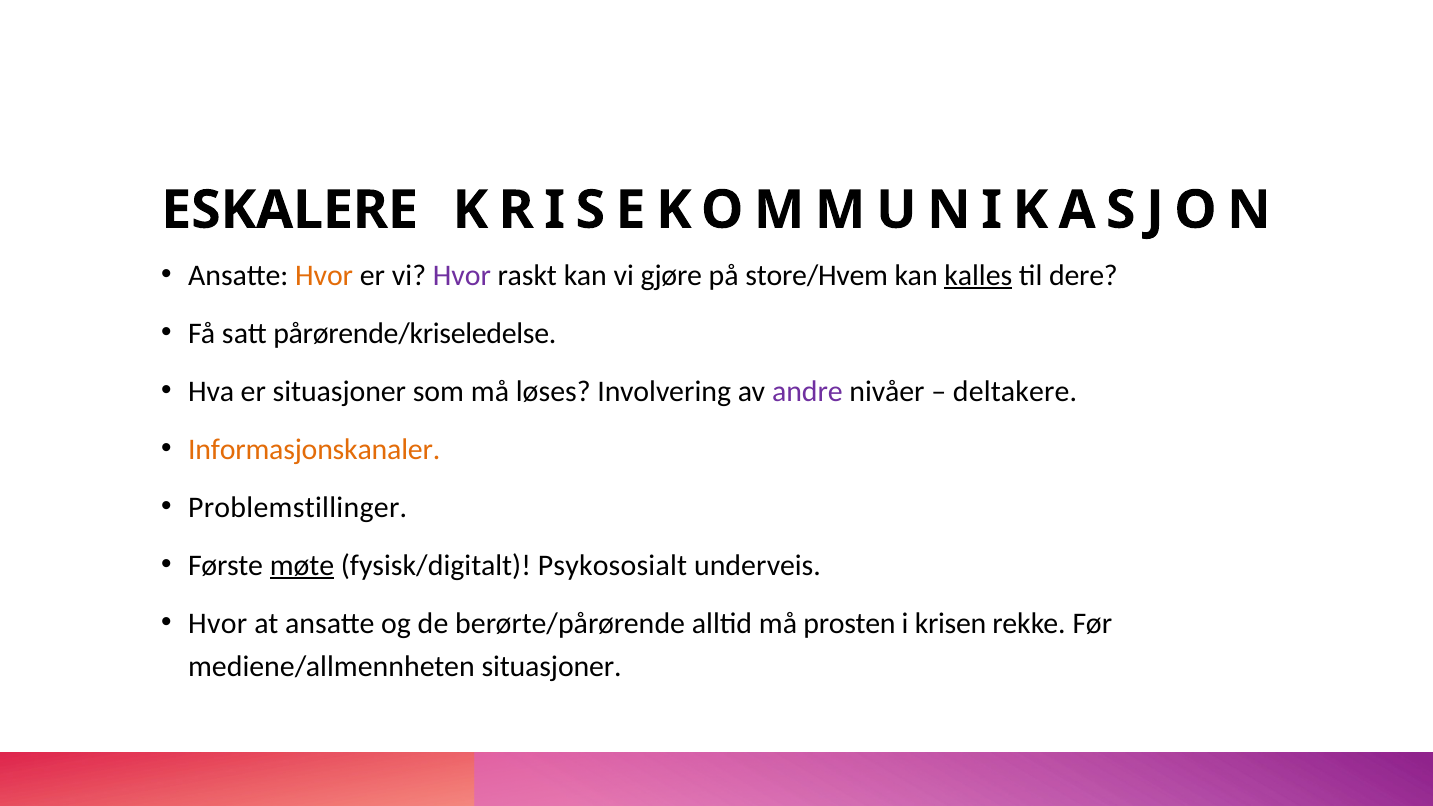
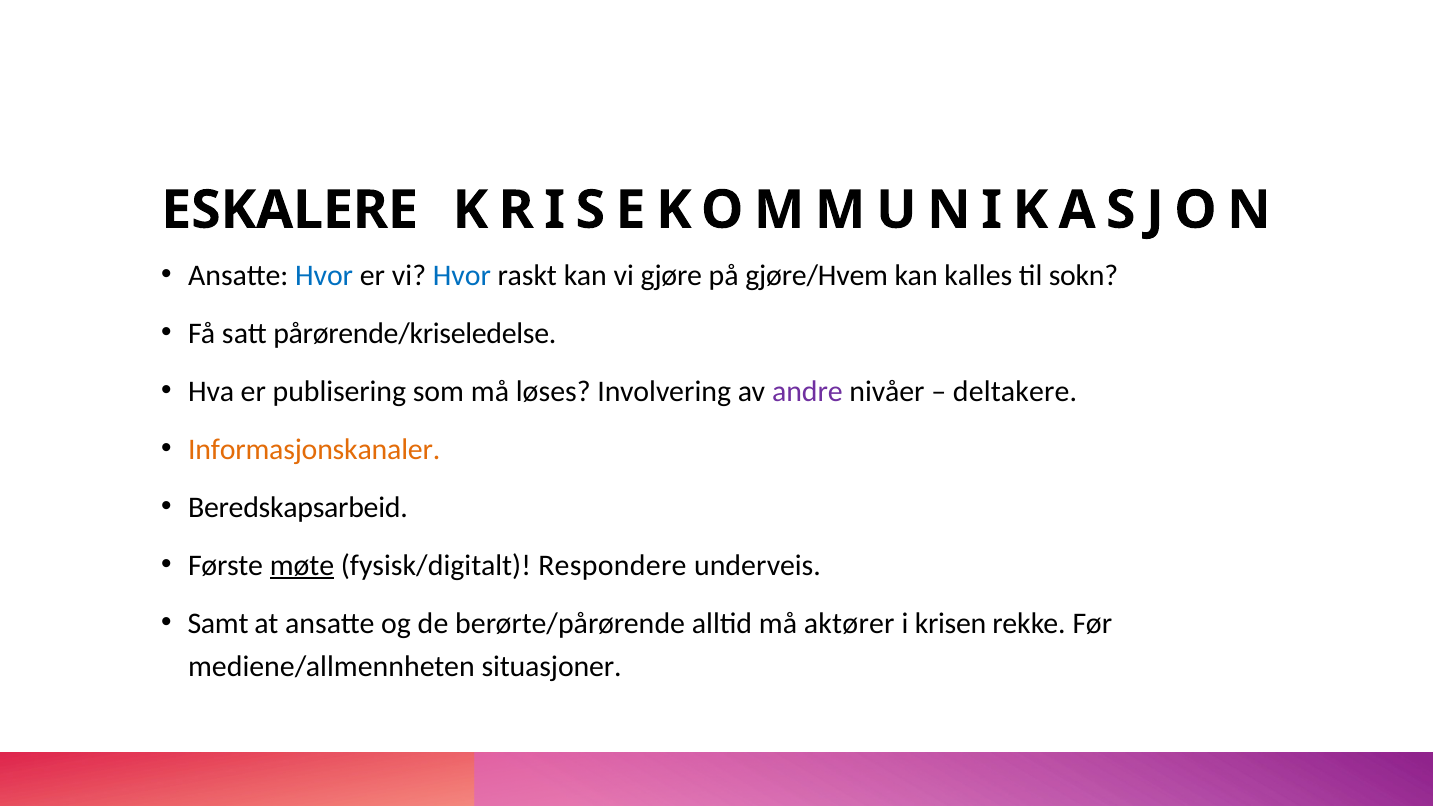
Hvor colour: orange -> blue (324, 275)
Hvor colour: purple -> blue (462, 275)
store/Hvem: store/Hvem -> gjøre/Hvem (817, 275)
kalles underline: present -> none (978, 275)
dere: dere -> sokn (1083, 275)
er situasjoner: situasjoner -> publisering (339, 391)
Problemstillinger: Problemstillinger -> Beredskapsarbeid (298, 507)
Psykososialt: Psykososialt -> Respondere (612, 565)
Hvor: Hvor -> Samt (218, 623)
prosten: prosten -> aktører (849, 623)
